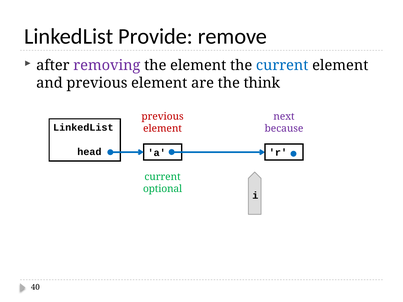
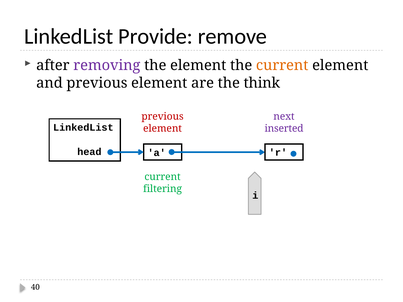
current colour: blue -> orange (282, 66)
because: because -> inserted (284, 129)
optional: optional -> filtering (163, 189)
